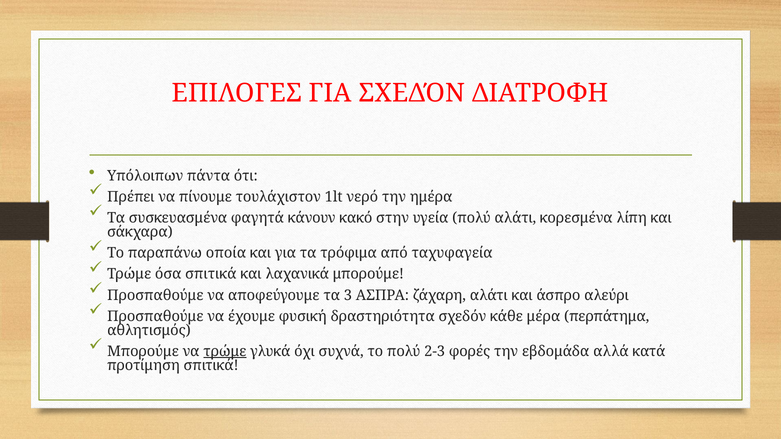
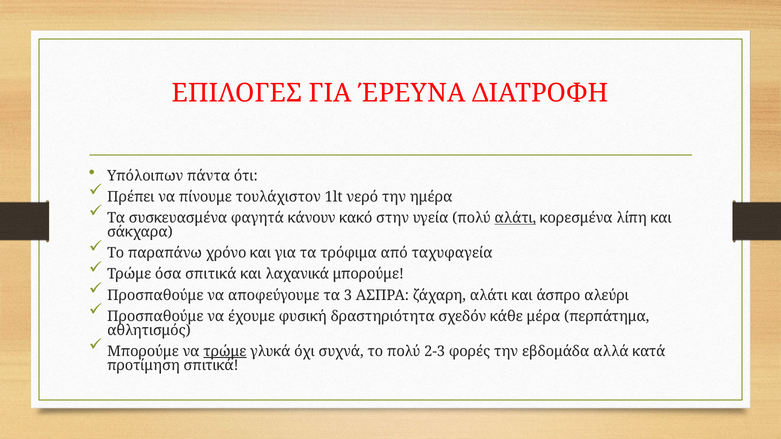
ΓΙΑ ΣΧΕΔΌΝ: ΣΧΕΔΌΝ -> ΈΡΕΥΝΑ (412, 93)
αλάτι underline: none -> present (515, 218)
οποία: οποία -> χρόνο (226, 253)
